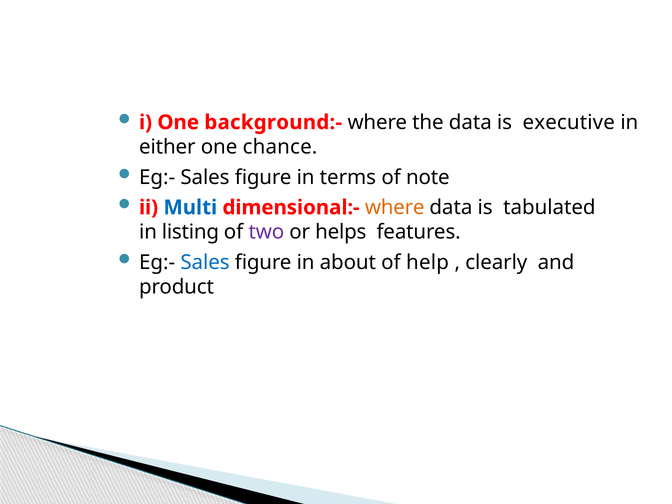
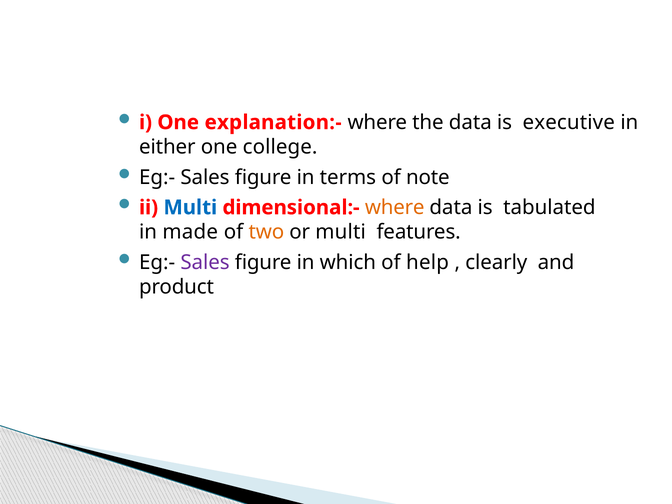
background:-: background:- -> explanation:- (273, 122)
chance: chance -> college (280, 147)
listing: listing -> made (190, 232)
two colour: purple -> orange (266, 232)
or helps: helps -> multi (341, 232)
Sales colour: blue -> purple (205, 262)
about: about -> which (348, 262)
